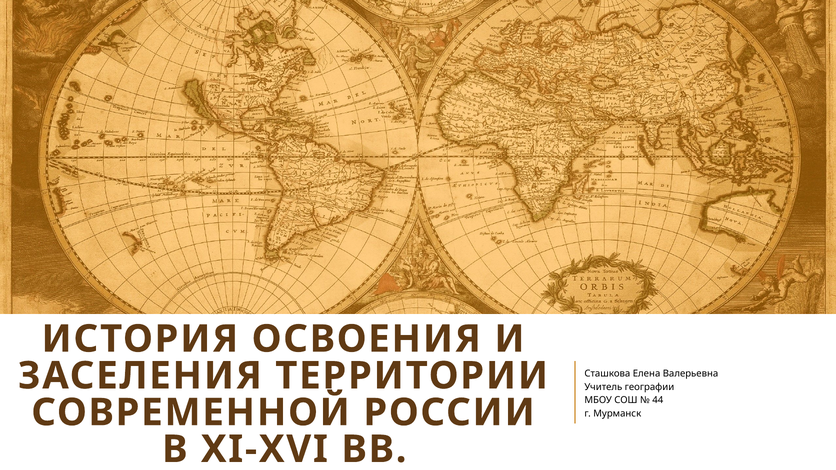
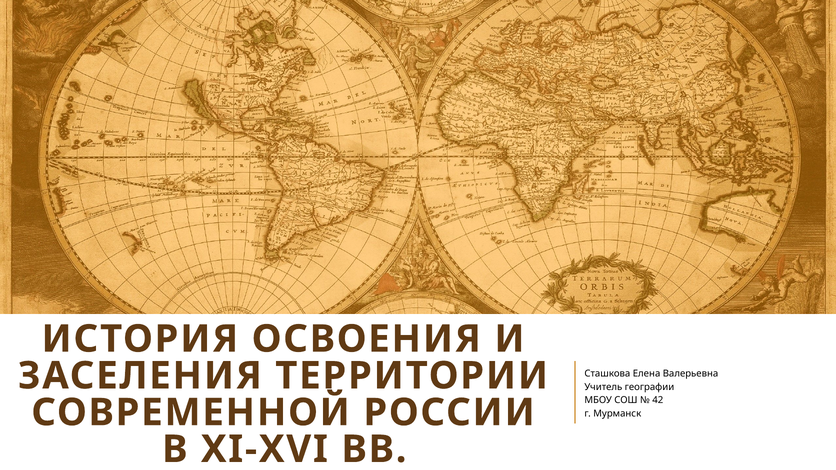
44: 44 -> 42 (658, 401)
